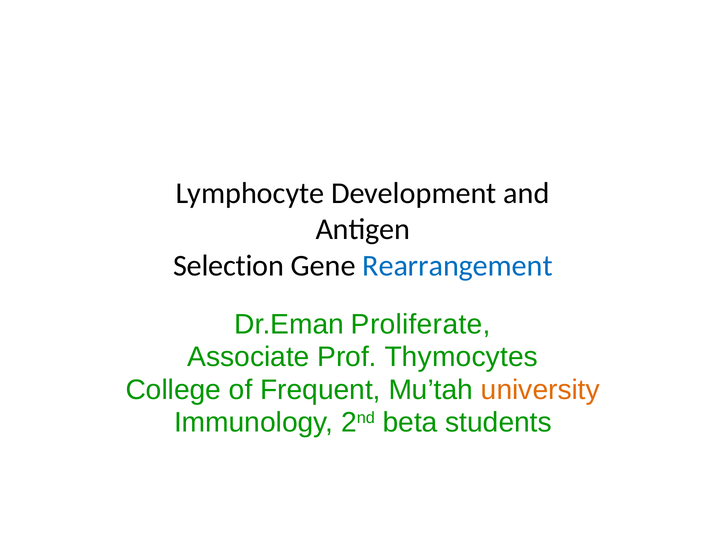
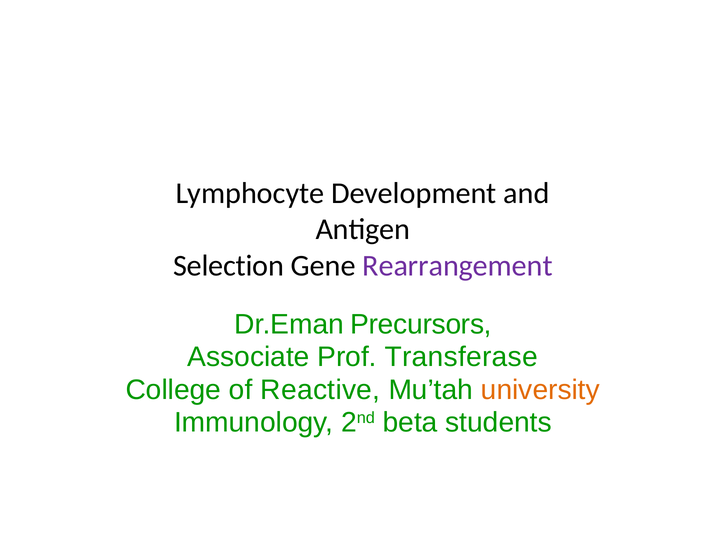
Rearrangement colour: blue -> purple (458, 266)
Proliferate: Proliferate -> Precursors (421, 325)
Thymocytes: Thymocytes -> Transferase (461, 357)
Frequent: Frequent -> Reactive (320, 390)
